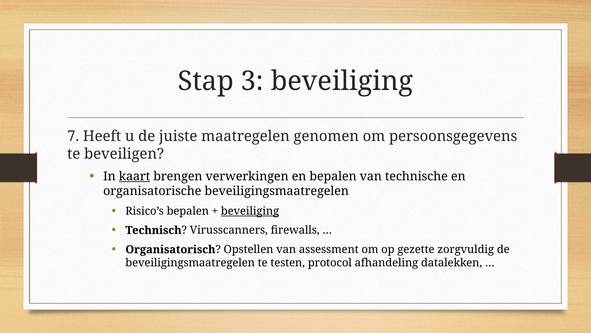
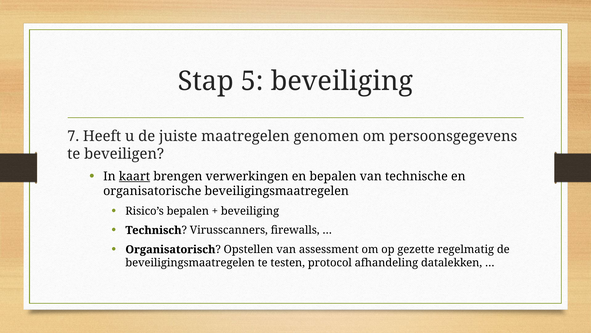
3: 3 -> 5 (252, 81)
beveiliging underline: present -> none (250, 211)
zorgvuldig: zorgvuldig -> regelmatig (466, 249)
